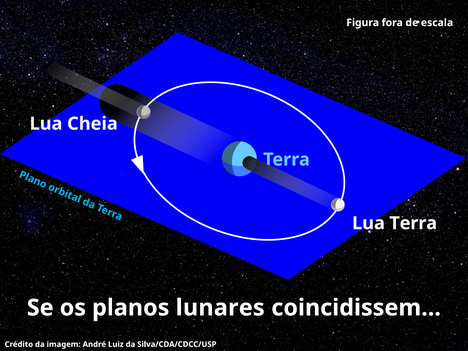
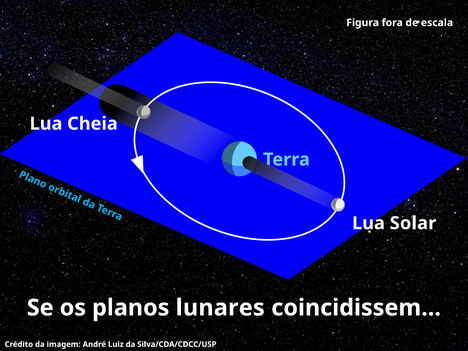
Lua Terra: Terra -> Solar (413, 223)
